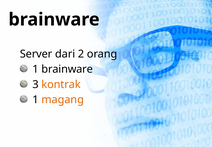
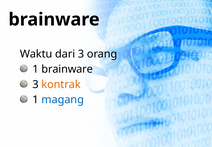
Server: Server -> Waktu (36, 54)
dari 2: 2 -> 3 (81, 54)
magang colour: orange -> blue (63, 100)
